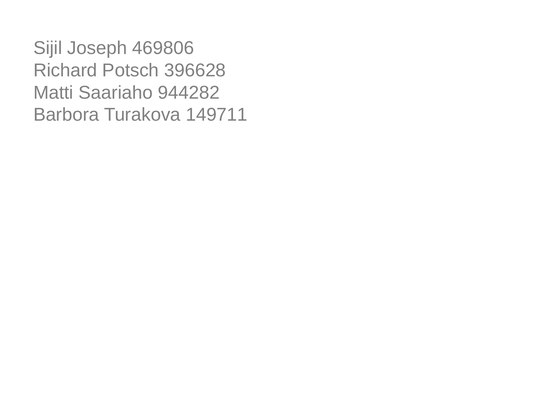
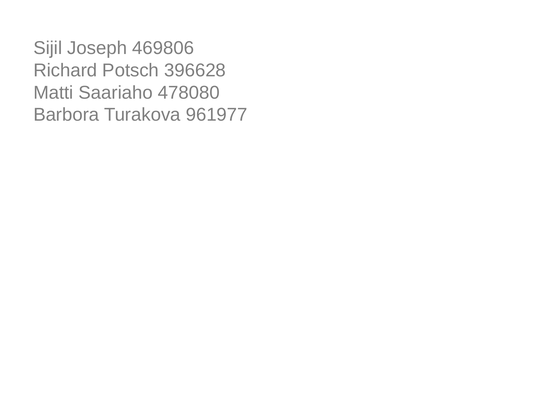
944282: 944282 -> 478080 (189, 93)
149711: 149711 -> 961977 (217, 115)
